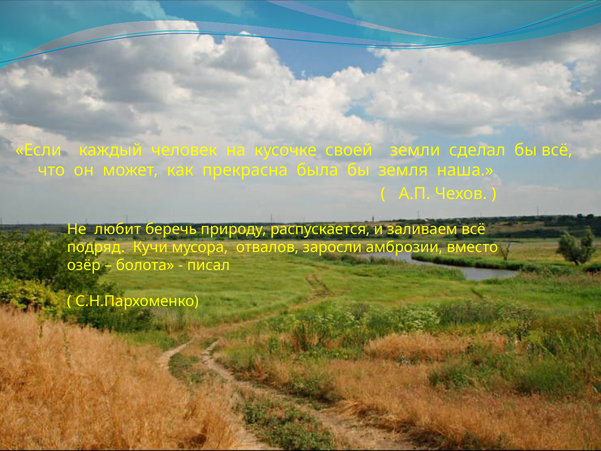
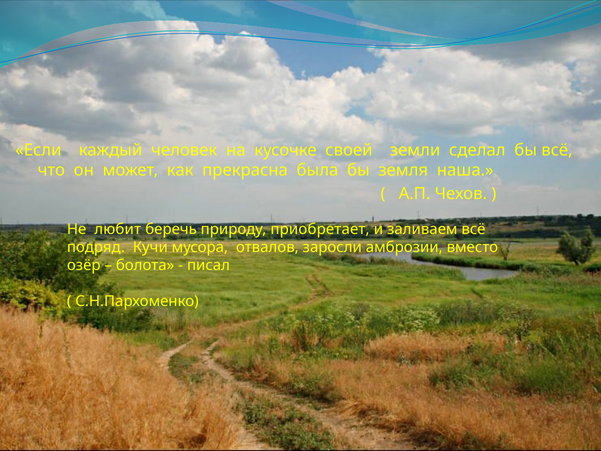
распускается: распускается -> приобретает (320, 229)
